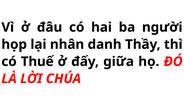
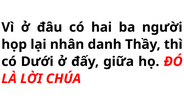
Thuế: Thuế -> Dưới (37, 62)
